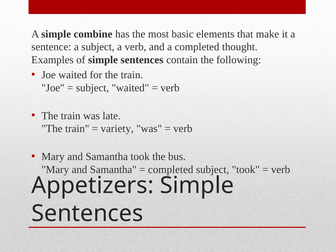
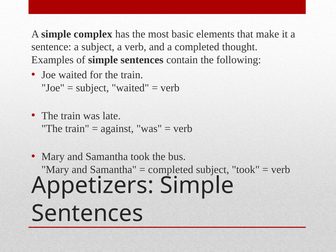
combine: combine -> complex (93, 34)
variety: variety -> against (117, 129)
